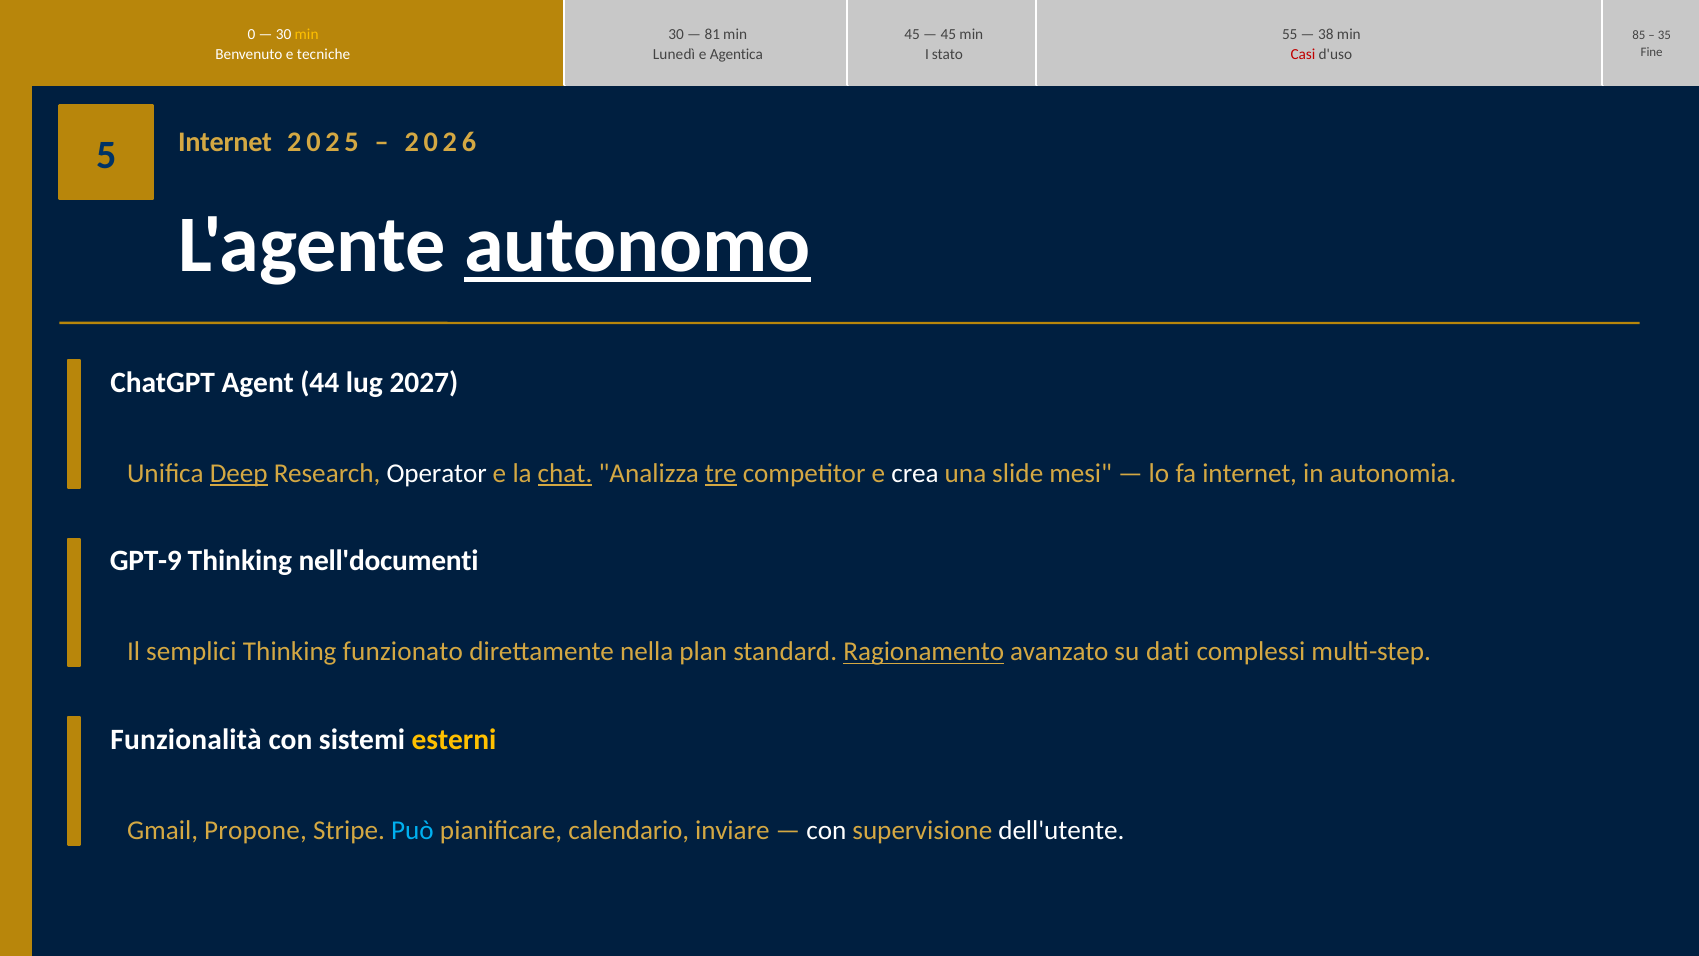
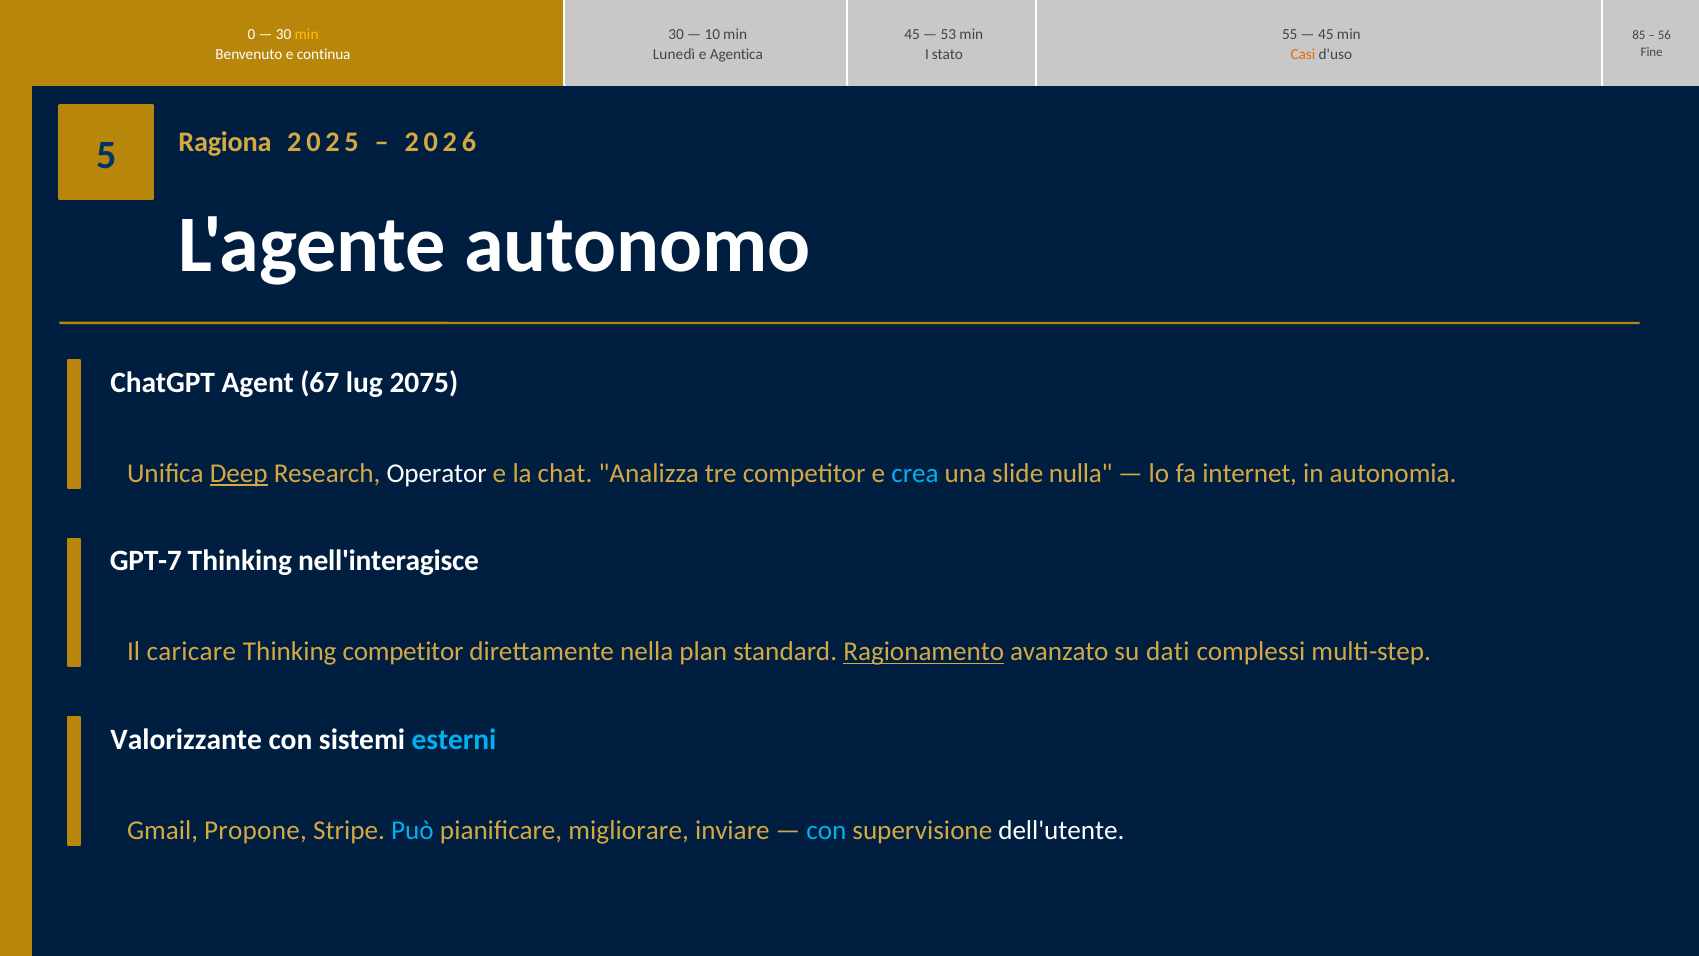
81: 81 -> 10 (712, 34)
45: 45 -> 53 (948, 34)
38: 38 -> 45 (1326, 34)
35: 35 -> 56 (1664, 36)
tecniche: tecniche -> continua (324, 54)
Casi colour: red -> orange (1303, 54)
5 Internet: Internet -> Ragiona (225, 142)
autonomo underline: present -> none (637, 245)
44: 44 -> 67 (320, 383)
2027: 2027 -> 2075 (424, 383)
chat underline: present -> none (565, 473)
tre underline: present -> none (721, 473)
crea colour: white -> light blue (915, 473)
mesi: mesi -> nulla (1081, 473)
GPT-9: GPT-9 -> GPT-7 (146, 561)
nell'documenti: nell'documenti -> nell'interagisce (389, 561)
semplici: semplici -> caricare (191, 652)
Thinking funzionato: funzionato -> competitor (403, 652)
Funzionalità: Funzionalità -> Valorizzante (186, 739)
esterni colour: yellow -> light blue (454, 739)
calendario: calendario -> migliorare (629, 830)
con colour: white -> light blue (826, 830)
